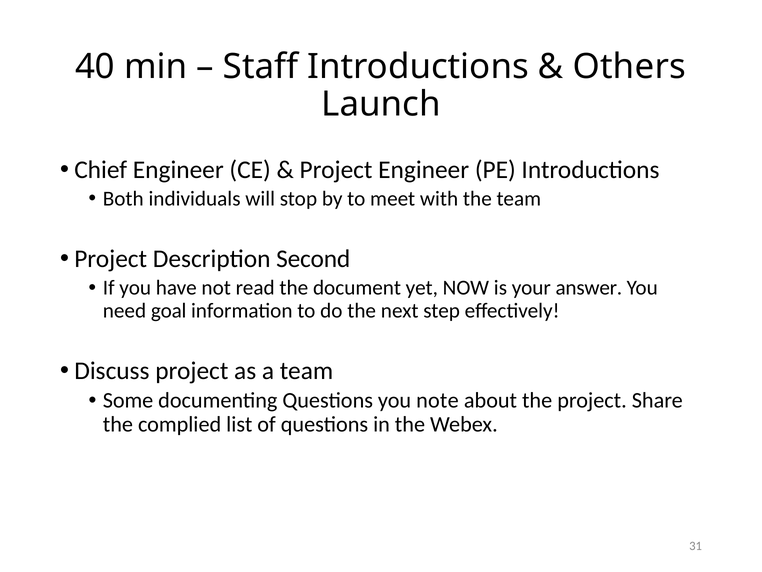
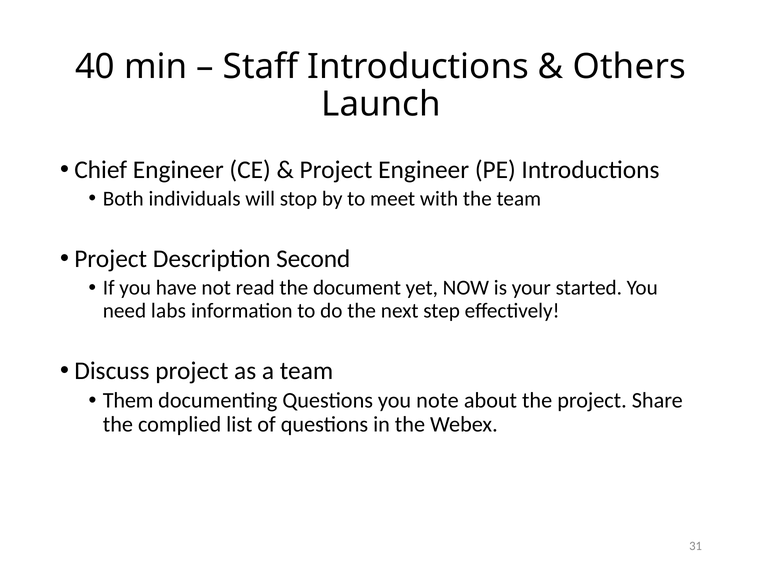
answer: answer -> started (589, 288)
goal: goal -> labs (168, 311)
Some: Some -> Them (128, 400)
